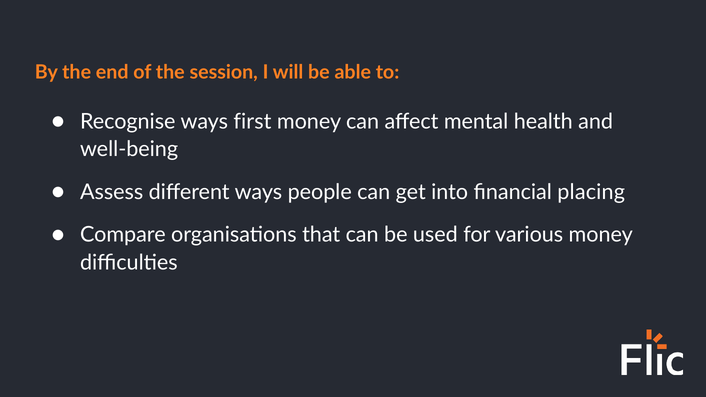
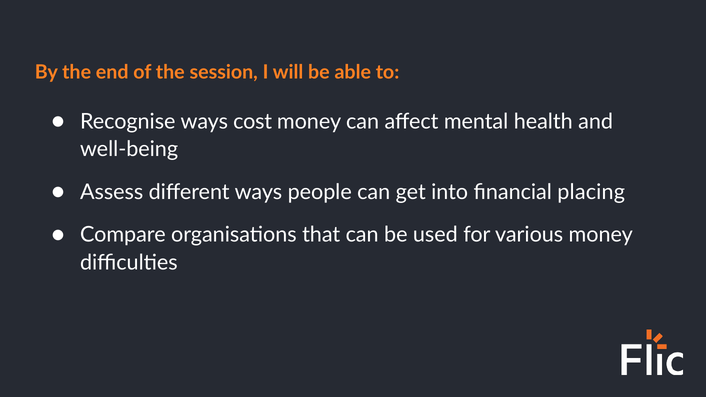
first: first -> cost (253, 122)
